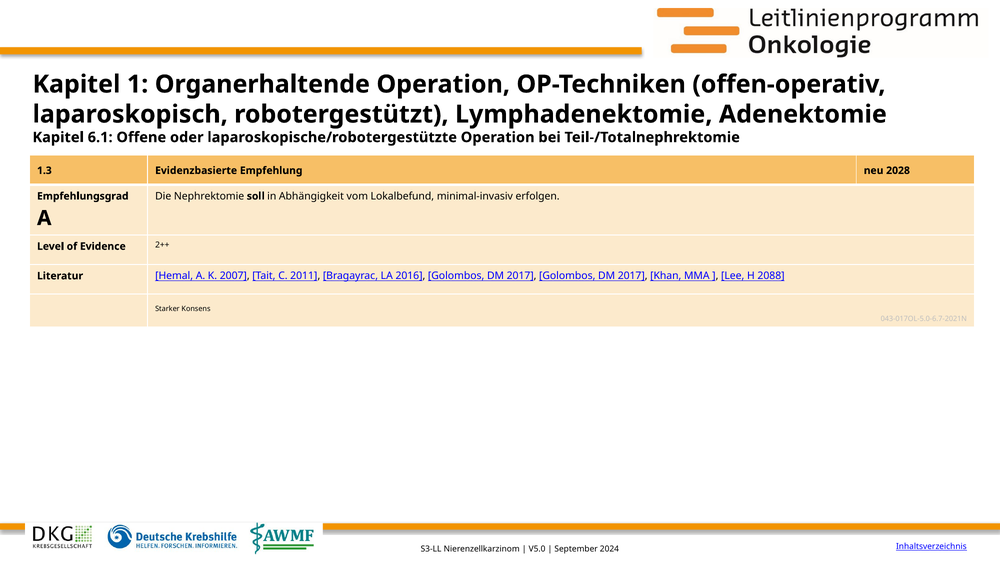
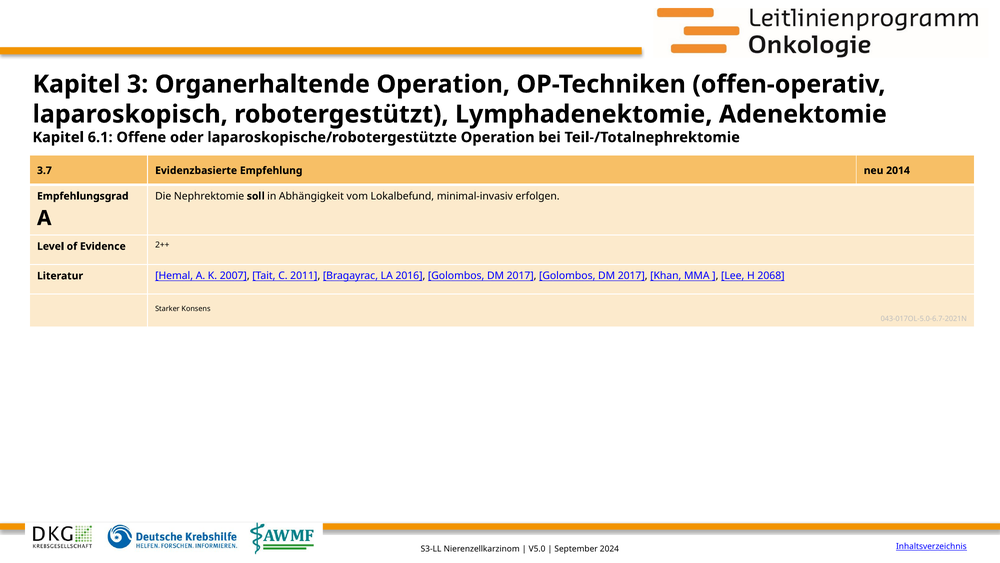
1: 1 -> 3 (138, 84)
1.3: 1.3 -> 3.7 (44, 170)
2028: 2028 -> 2014 (898, 170)
2088: 2088 -> 2068 (771, 276)
